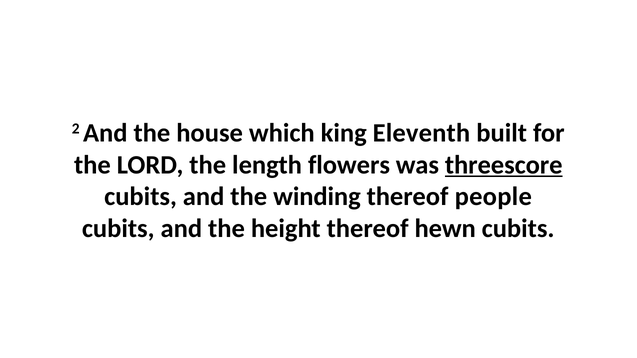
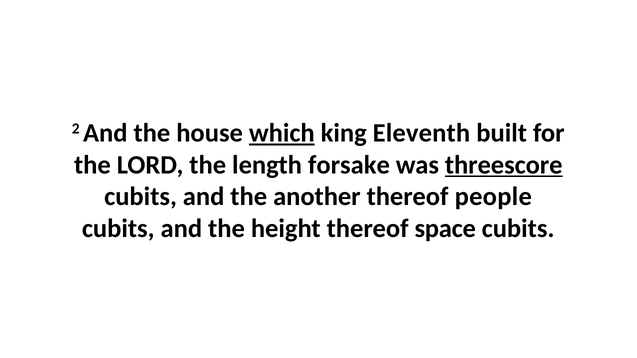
which underline: none -> present (282, 133)
flowers: flowers -> forsake (349, 165)
winding: winding -> another (317, 197)
hewn: hewn -> space (445, 229)
